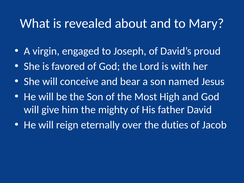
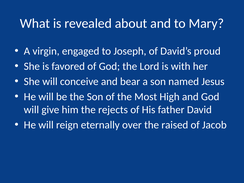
mighty: mighty -> rejects (113, 110)
duties: duties -> raised (175, 125)
